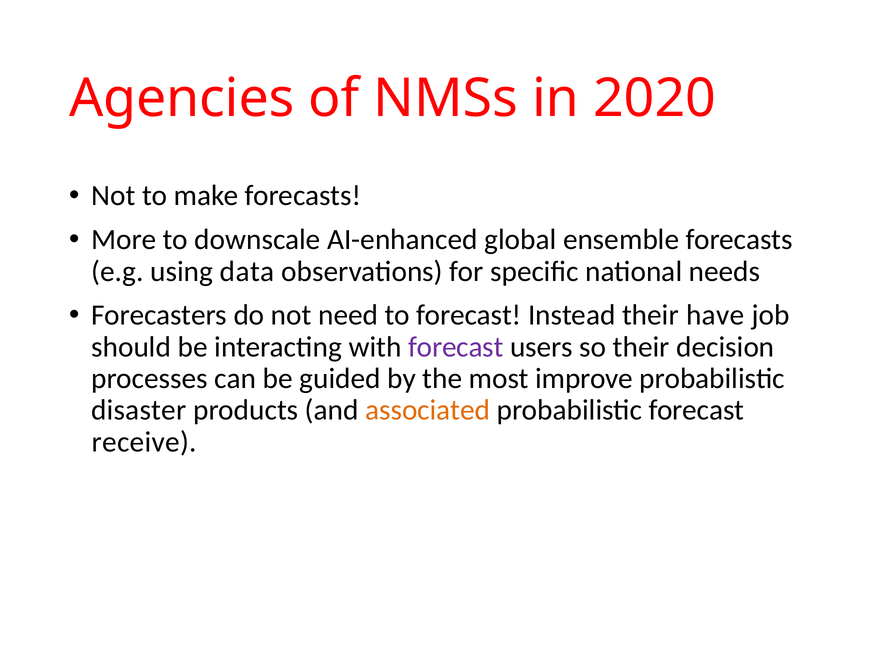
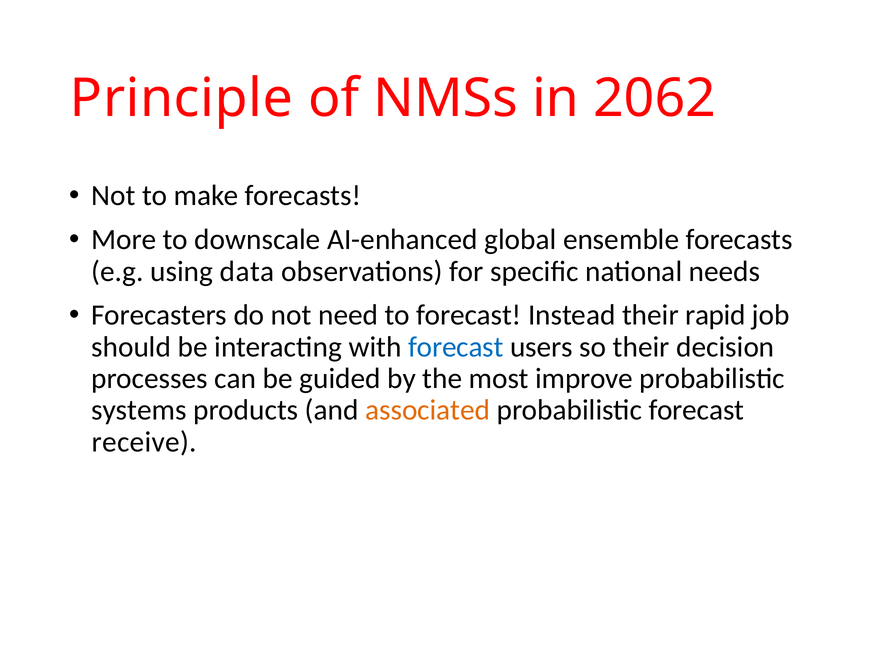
Agencies: Agencies -> Principle (182, 99)
2020: 2020 -> 2062 (655, 99)
have: have -> rapid (715, 315)
forecast colour: purple -> blue (456, 347)
disaster: disaster -> systems (139, 410)
